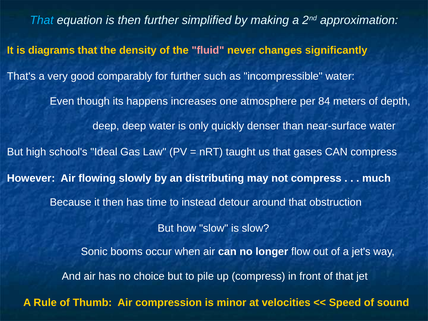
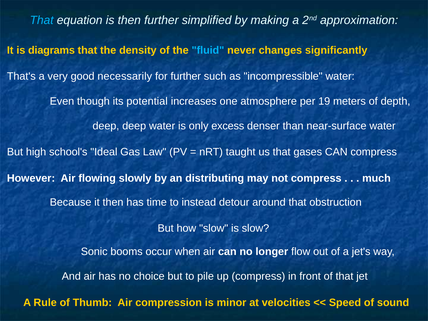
fluid colour: pink -> light blue (208, 50)
comparably: comparably -> necessarily (125, 76)
happens: happens -> potential (147, 101)
84: 84 -> 19 (324, 101)
quickly: quickly -> excess (228, 126)
